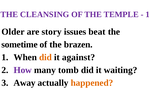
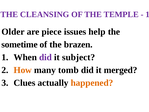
story: story -> piece (52, 32)
beat: beat -> help (97, 32)
did colour: orange -> purple (45, 57)
against: against -> subject (79, 57)
How colour: purple -> orange (23, 70)
waiting: waiting -> merged (121, 70)
Away: Away -> Clues (24, 83)
